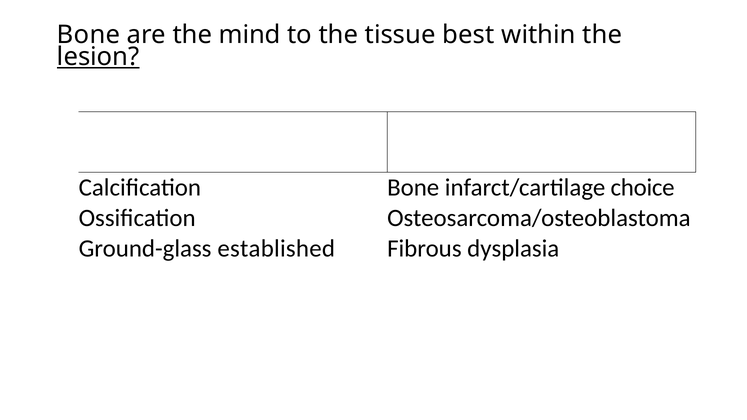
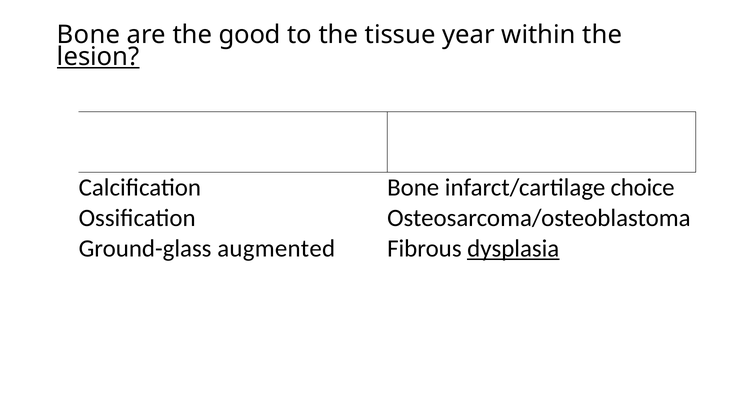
mind: mind -> good (250, 35)
best: best -> year (468, 35)
established: established -> augmented (276, 249)
dysplasia underline: none -> present (513, 249)
